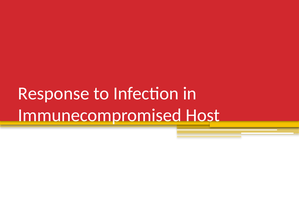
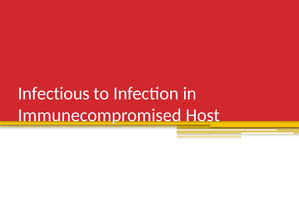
Response: Response -> Infectious (54, 94)
